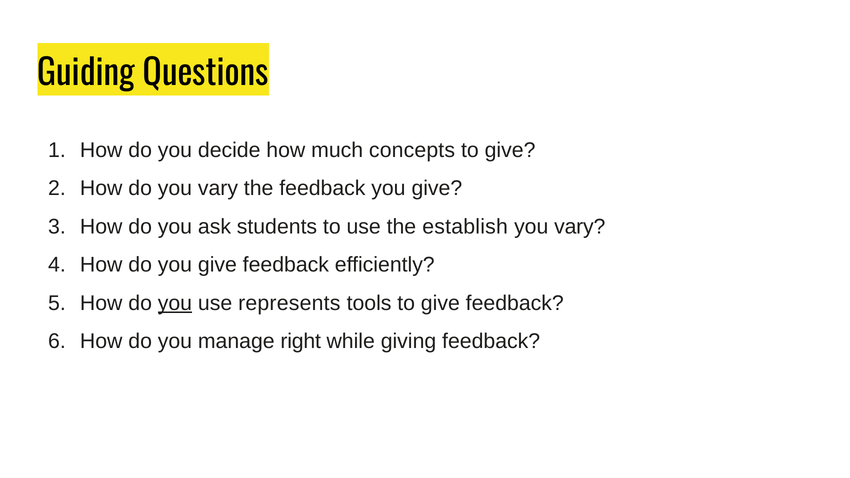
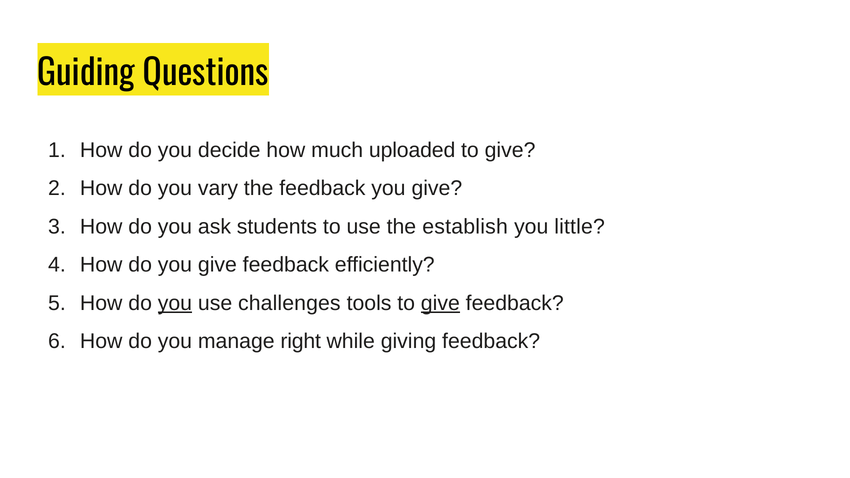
concepts: concepts -> uploaded (412, 150)
vary: vary -> little (580, 227)
represents: represents -> challenges (289, 303)
give underline: none -> present (440, 303)
